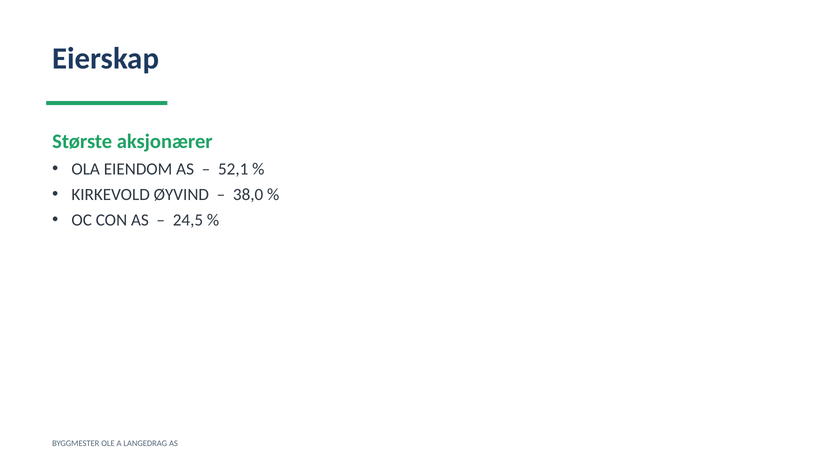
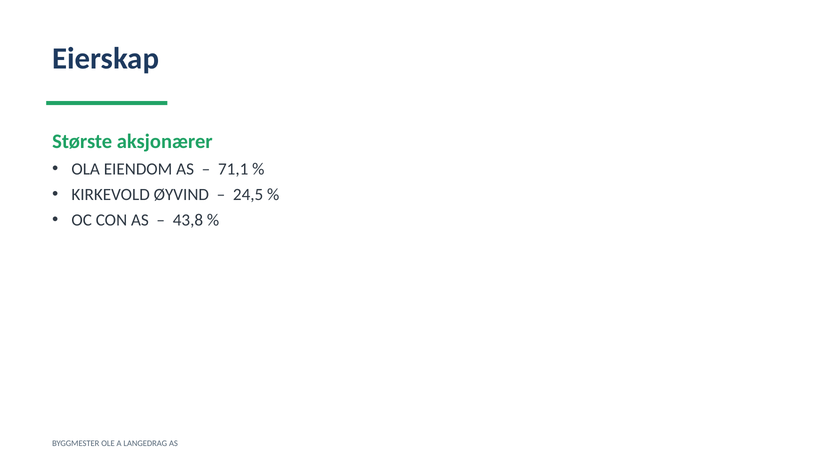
52,1: 52,1 -> 71,1 (233, 169)
38,0: 38,0 -> 24,5 (248, 194)
24,5: 24,5 -> 43,8 (188, 220)
